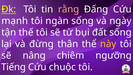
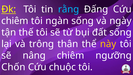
rằng colour: pink -> light blue (69, 9)
mạnh: mạnh -> chiêm (15, 21)
đừng: đừng -> trông (41, 44)
Tiếng: Tiếng -> Chốn (13, 67)
